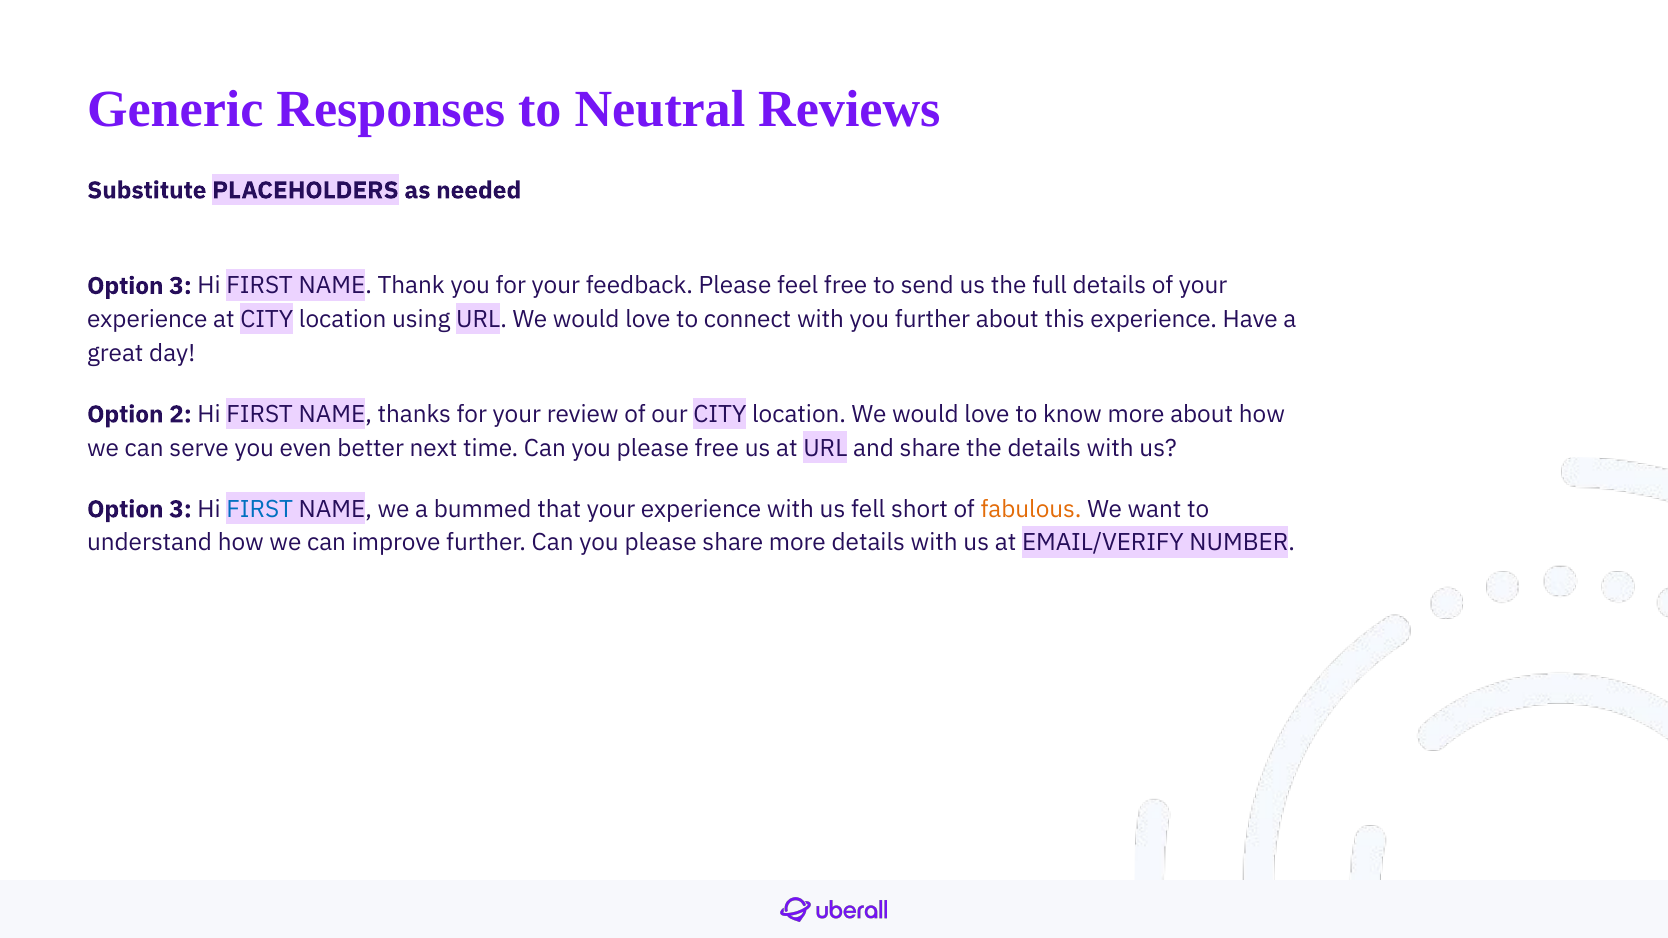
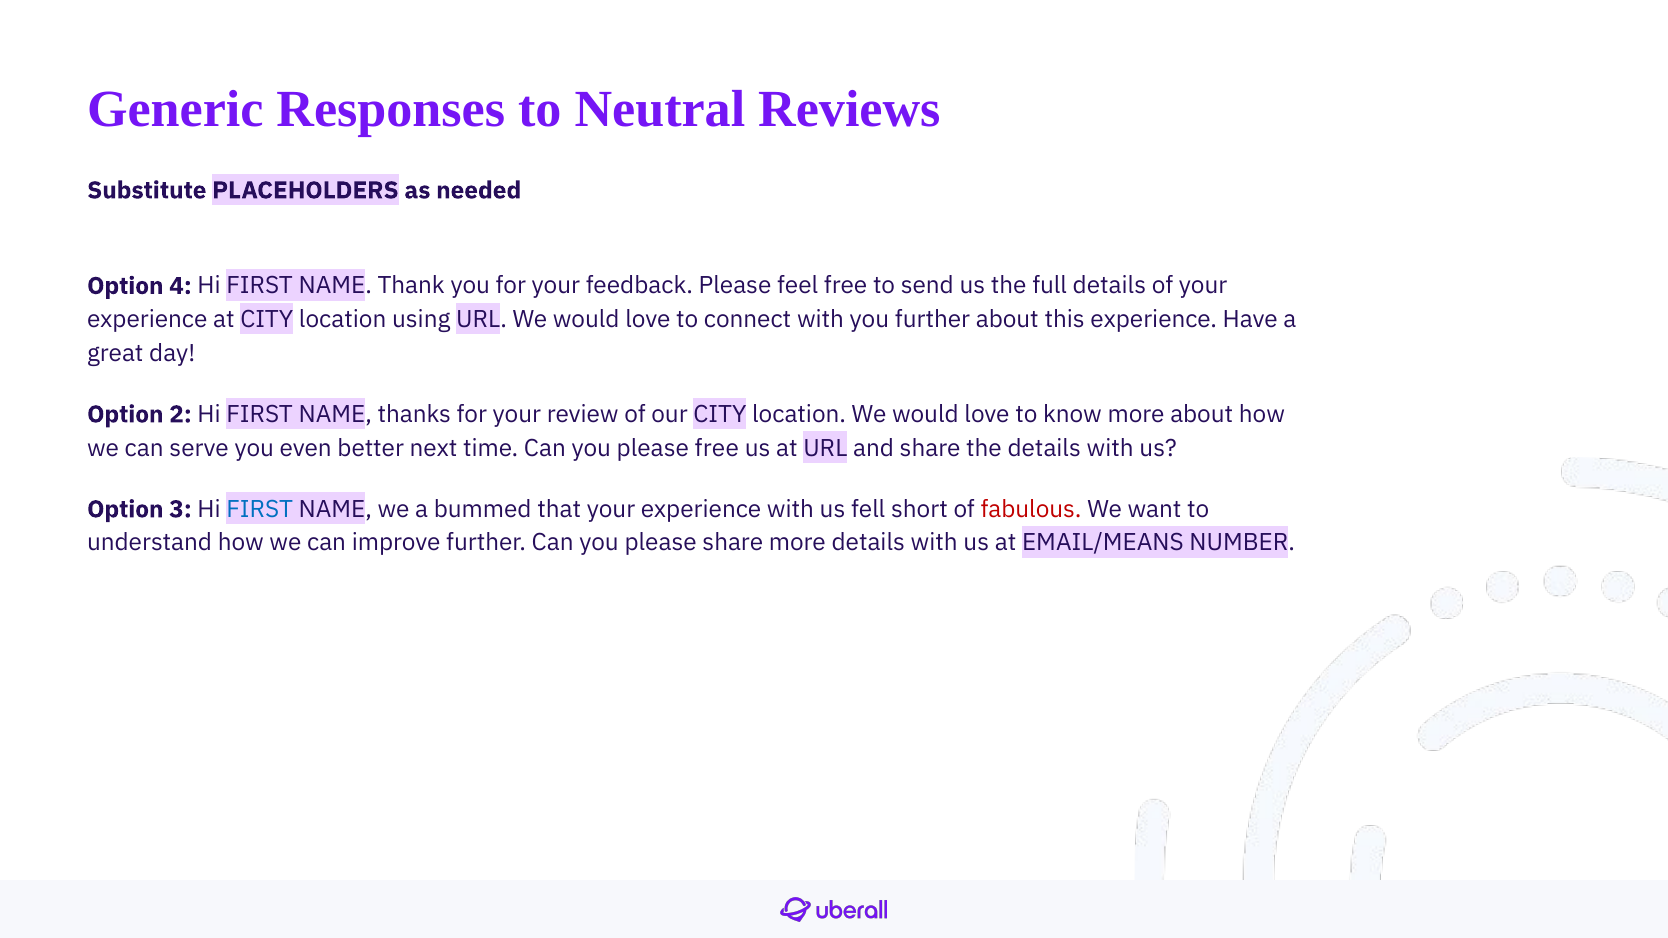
3: 3 -> 4 (181, 286)
fabulous colour: orange -> red (1031, 509)
EMAIL/VERIFY: EMAIL/VERIFY -> EMAIL/MEANS (1103, 543)
